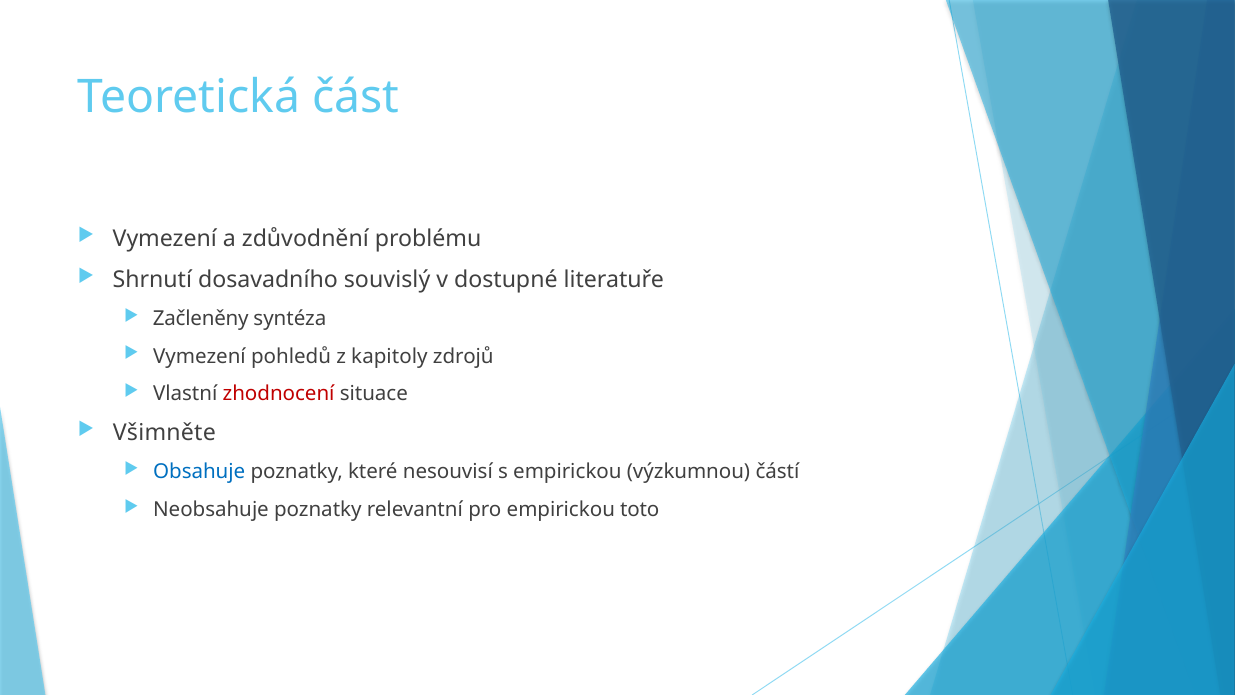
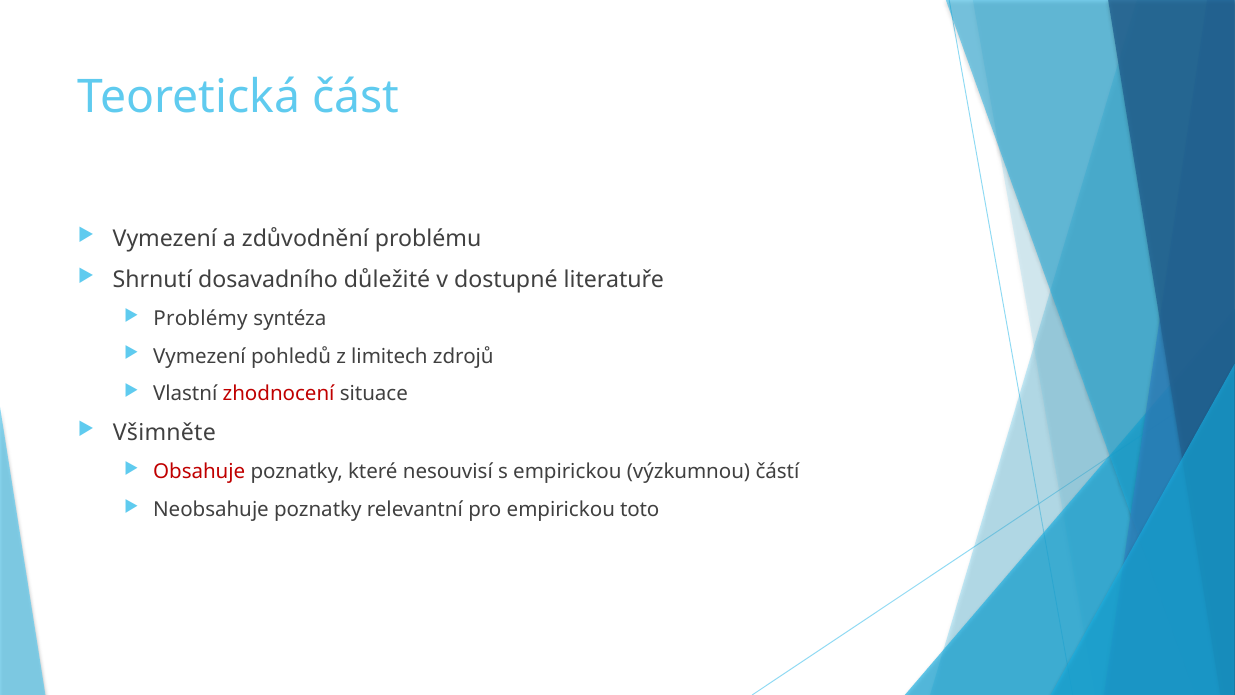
souvislý: souvislý -> důležité (387, 280)
Začleněny: Začleněny -> Problémy (201, 319)
kapitoly: kapitoly -> limitech (389, 356)
Obsahuje colour: blue -> red (199, 472)
